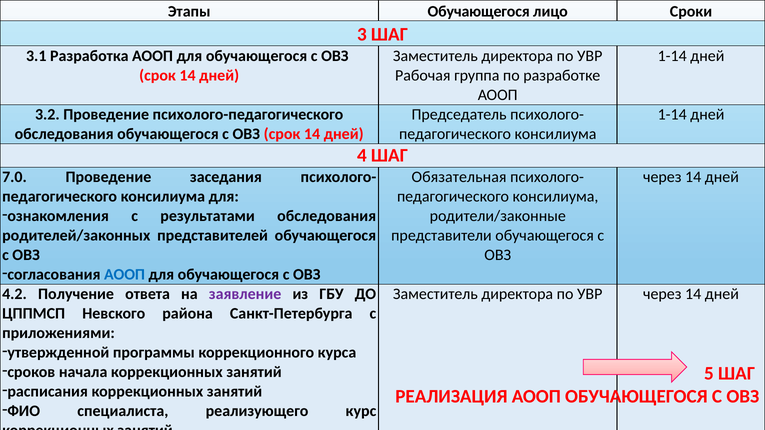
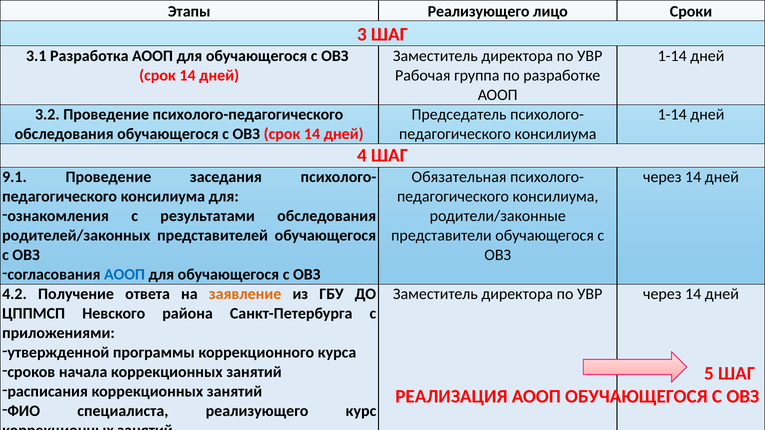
Этапы Обучающегося: Обучающегося -> Реализующего (479, 11)
7.0: 7.0 -> 9.1 (14, 177)
заявление colour: purple -> orange (245, 294)
